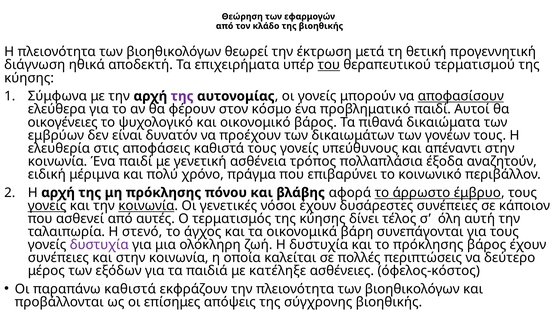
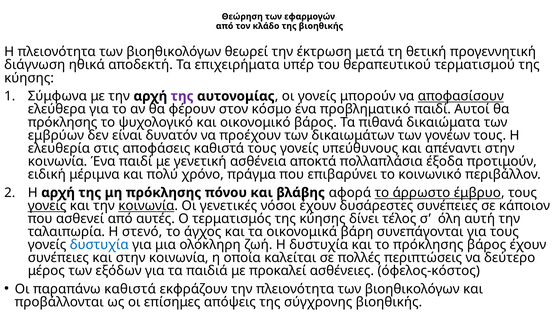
του underline: present -> none (329, 65)
οικογένειες: οικογένειες -> πρόκλησης (63, 122)
τρόπος: τρόπος -> αποκτά (313, 161)
αναζητούν: αναζητούν -> προτιμούν (502, 161)
δυστυχία colour: purple -> blue (99, 244)
κατέληξε: κατέληξε -> προκαλεί (278, 270)
